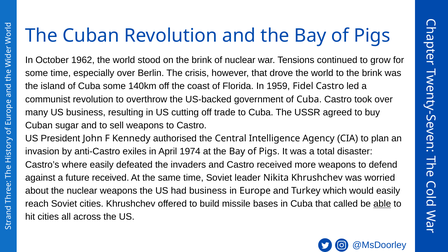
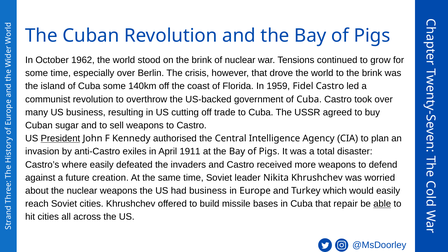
President underline: none -> present (60, 138)
1974: 1974 -> 1911 (190, 152)
future received: received -> creation (110, 178)
called: called -> repair (346, 204)
